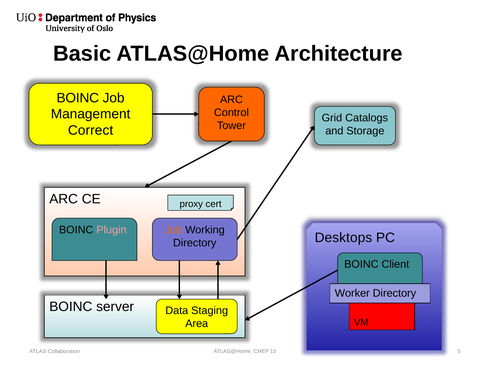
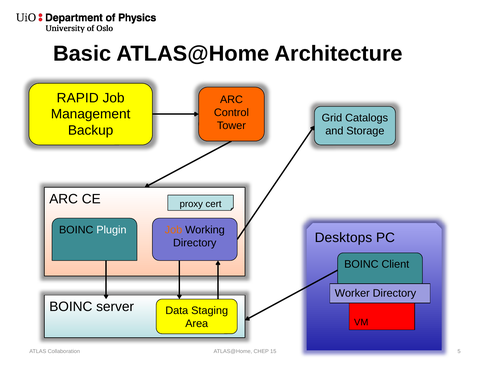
BOINC: BOINC -> RAPID (78, 98)
Correct: Correct -> Backup (91, 131)
Plugin colour: pink -> white (111, 230)
